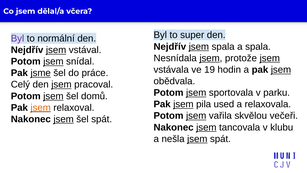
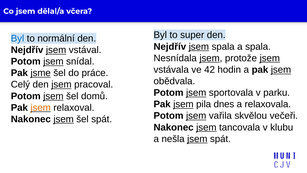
Byl colour: purple -> blue (17, 38)
19: 19 -> 42 (210, 70)
used: used -> dnes (224, 104)
